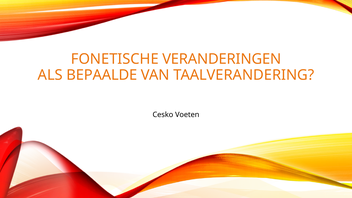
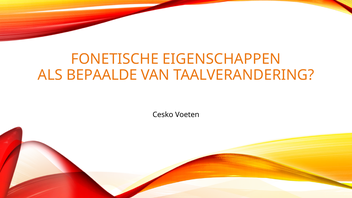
VERANDERINGEN: VERANDERINGEN -> EIGENSCHAPPEN (222, 59)
